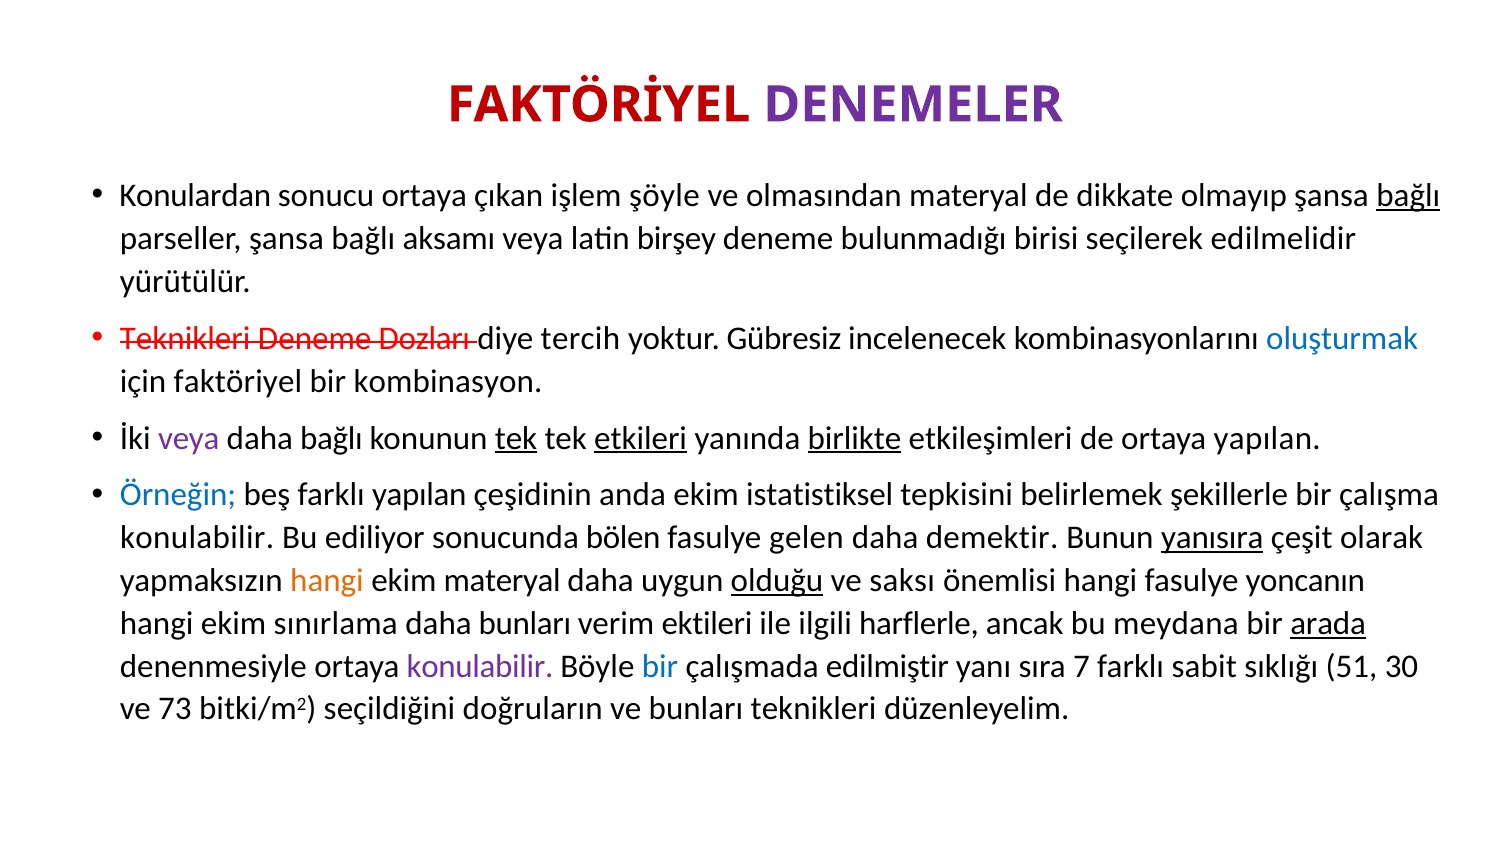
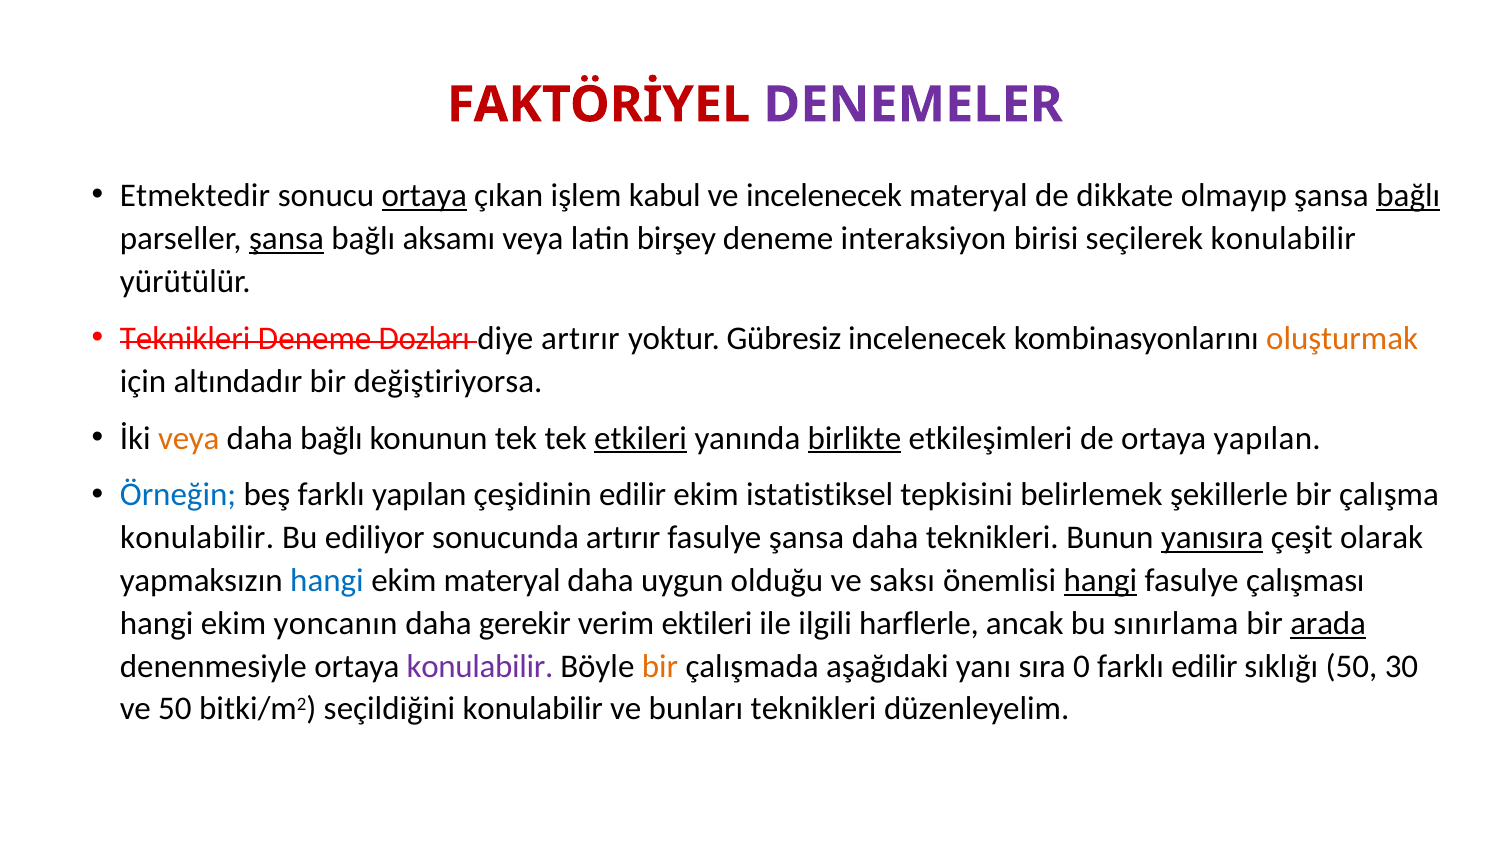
Konulardan: Konulardan -> Etmektedir (195, 196)
ortaya underline: none -> present (424, 196)
şöyle: şöyle -> kabul (665, 196)
ve olmasından: olmasından -> incelenecek (824, 196)
şansa underline: none -> present (287, 239)
bulunmadığı: bulunmadığı -> interaksiyon (923, 239)
seçilerek edilmelidir: edilmelidir -> konulabilir (1283, 239)
diye tercih: tercih -> artırır (580, 339)
oluşturmak colour: blue -> orange (1342, 339)
faktöriyel: faktöriyel -> altındadır (238, 381)
kombinasyon: kombinasyon -> değiştiriyorsa (448, 381)
veya colour: purple -> orange (189, 438)
tek underline: present -> none (516, 438)
çeşidinin anda: anda -> edilir (633, 495)
sonucunda bölen: bölen -> artırır (623, 538)
fasulye gelen: gelen -> şansa (807, 538)
daha demektir: demektir -> teknikleri (992, 538)
hangi colour: orange -> blue (327, 581)
olduğu underline: present -> none (777, 581)
hangi underline: none -> present (1100, 581)
yoncanın: yoncanın -> çalışması (1305, 581)
sınırlama: sınırlama -> yoncanın (336, 624)
daha bunları: bunları -> gerekir (525, 624)
meydana: meydana -> sınırlama (1176, 624)
bir colour: blue -> orange (660, 666)
edilmiştir: edilmiştir -> aşağıdaki (887, 666)
7: 7 -> 0 (1081, 666)
farklı sabit: sabit -> edilir (1204, 666)
sıklığı 51: 51 -> 50 (1351, 666)
ve 73: 73 -> 50 (175, 709)
seçildiğini doğruların: doğruların -> konulabilir (533, 709)
